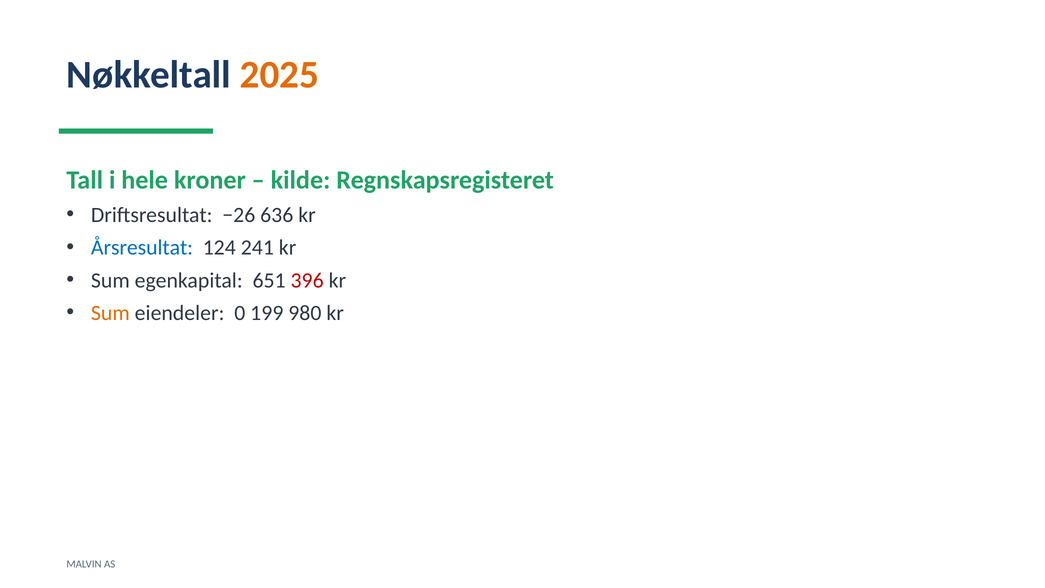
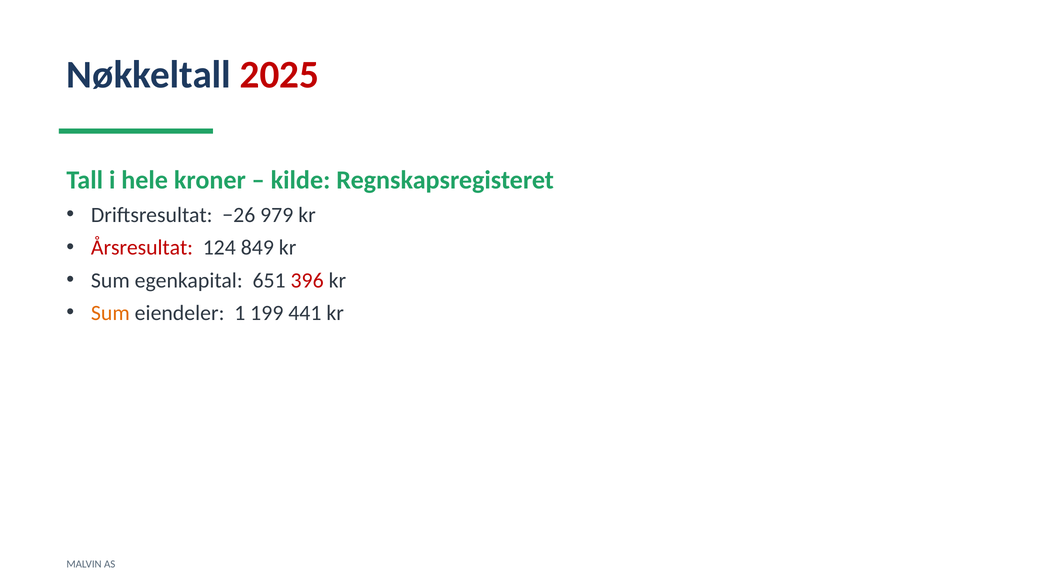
2025 colour: orange -> red (279, 75)
636: 636 -> 979 (277, 215)
Årsresultat colour: blue -> red (142, 248)
241: 241 -> 849 (257, 248)
0: 0 -> 1 (240, 313)
980: 980 -> 441 (305, 313)
